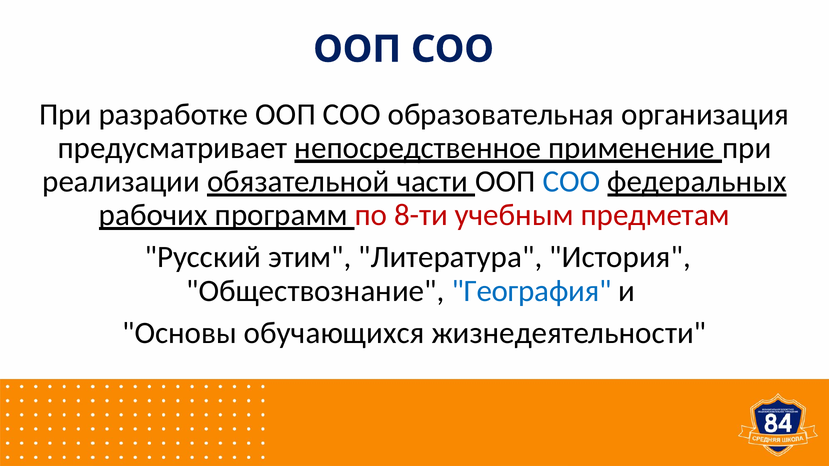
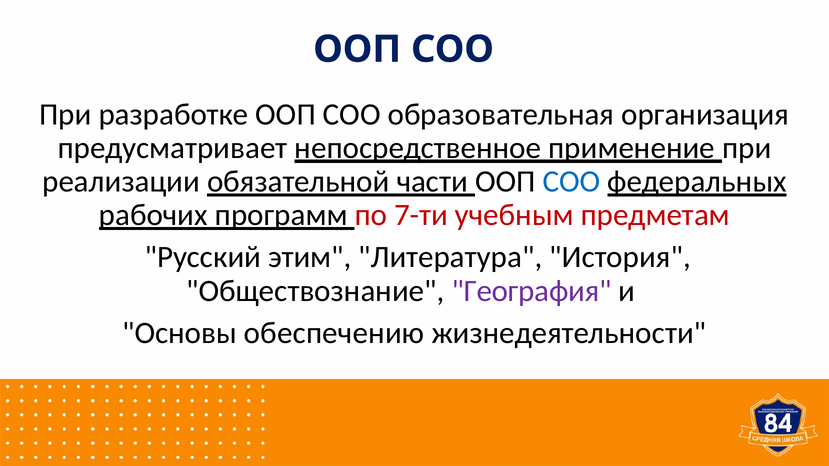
8-ти: 8-ти -> 7-ти (421, 215)
География colour: blue -> purple (532, 291)
обучающихся: обучающихся -> обеспечению (334, 333)
